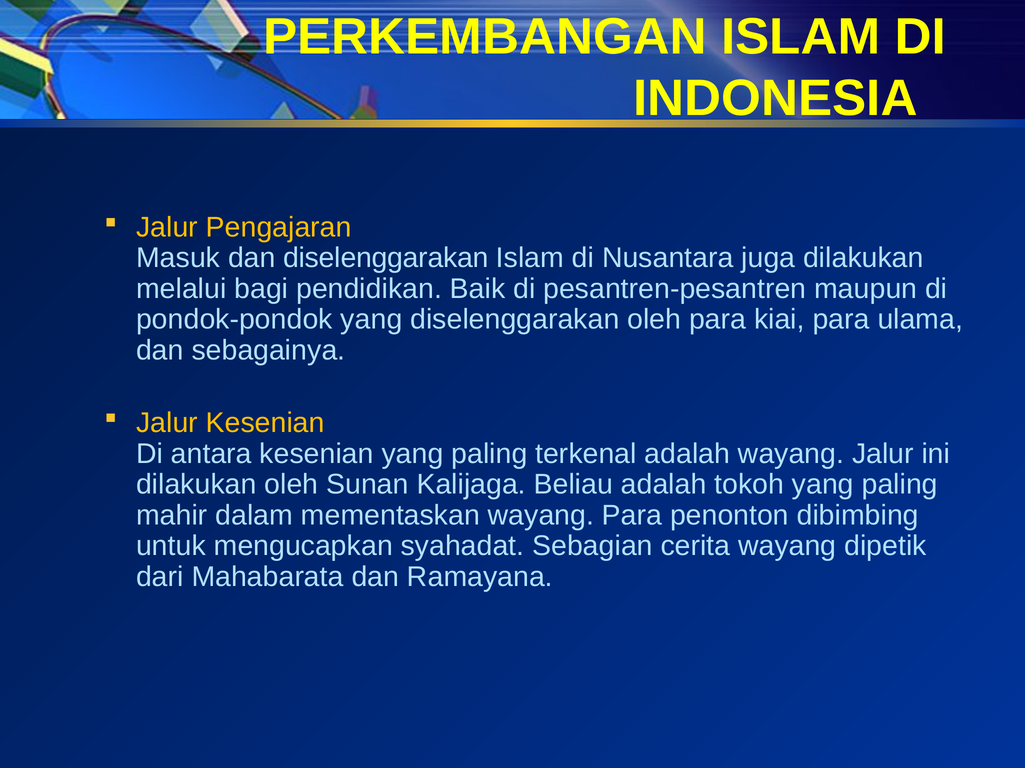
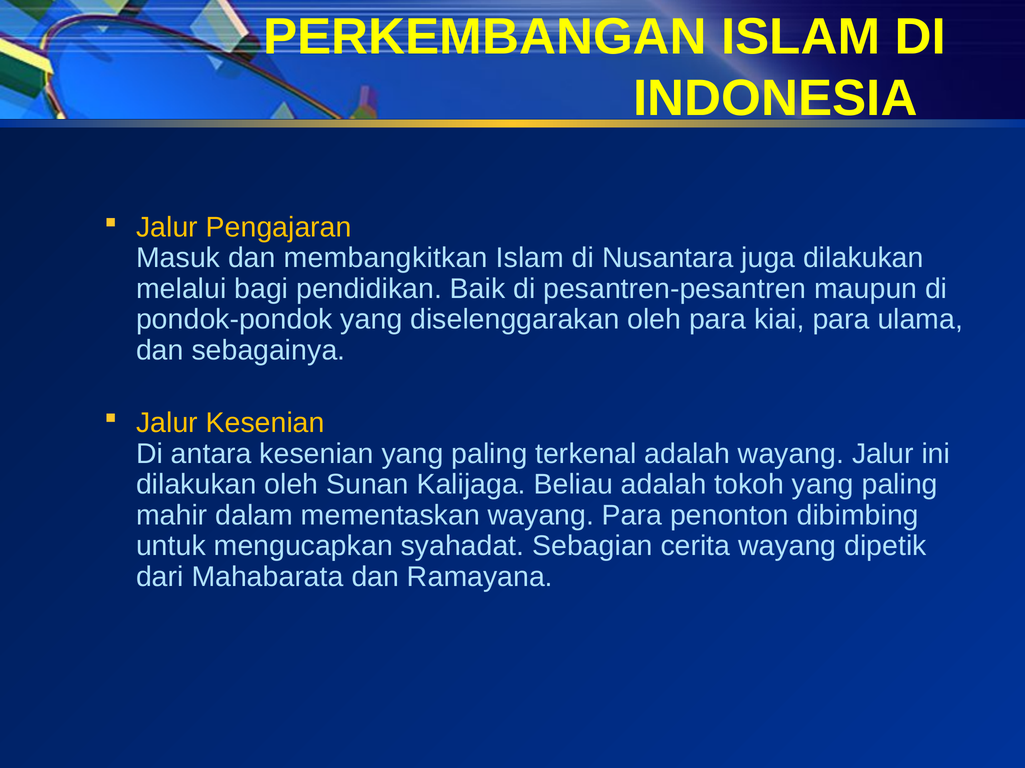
dan diselenggarakan: diselenggarakan -> membangkitkan (386, 258)
